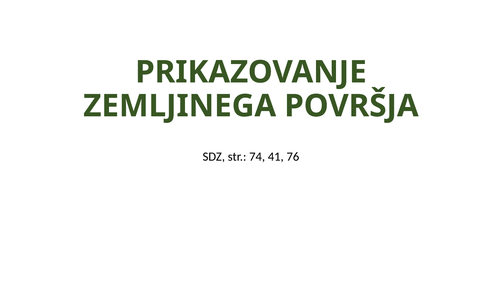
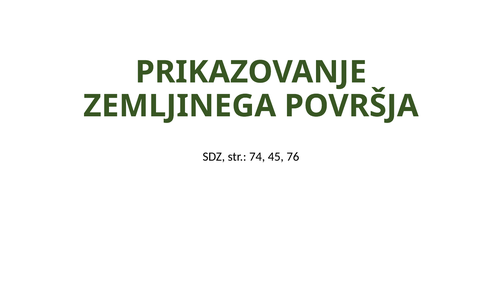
41: 41 -> 45 (276, 157)
